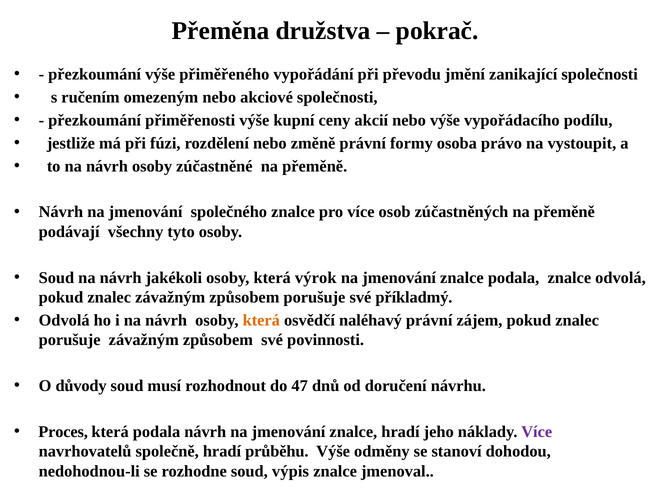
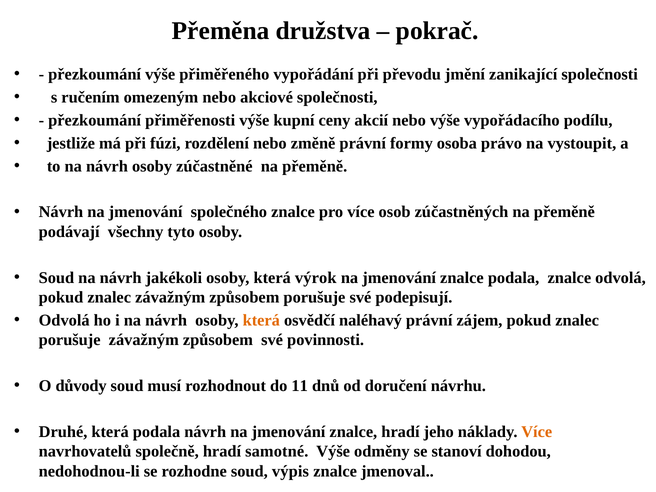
příkladmý: příkladmý -> podepisují (414, 297)
47: 47 -> 11 (300, 386)
Proces: Proces -> Druhé (63, 432)
Více colour: purple -> orange (537, 432)
průběhu: průběhu -> samotné (277, 451)
